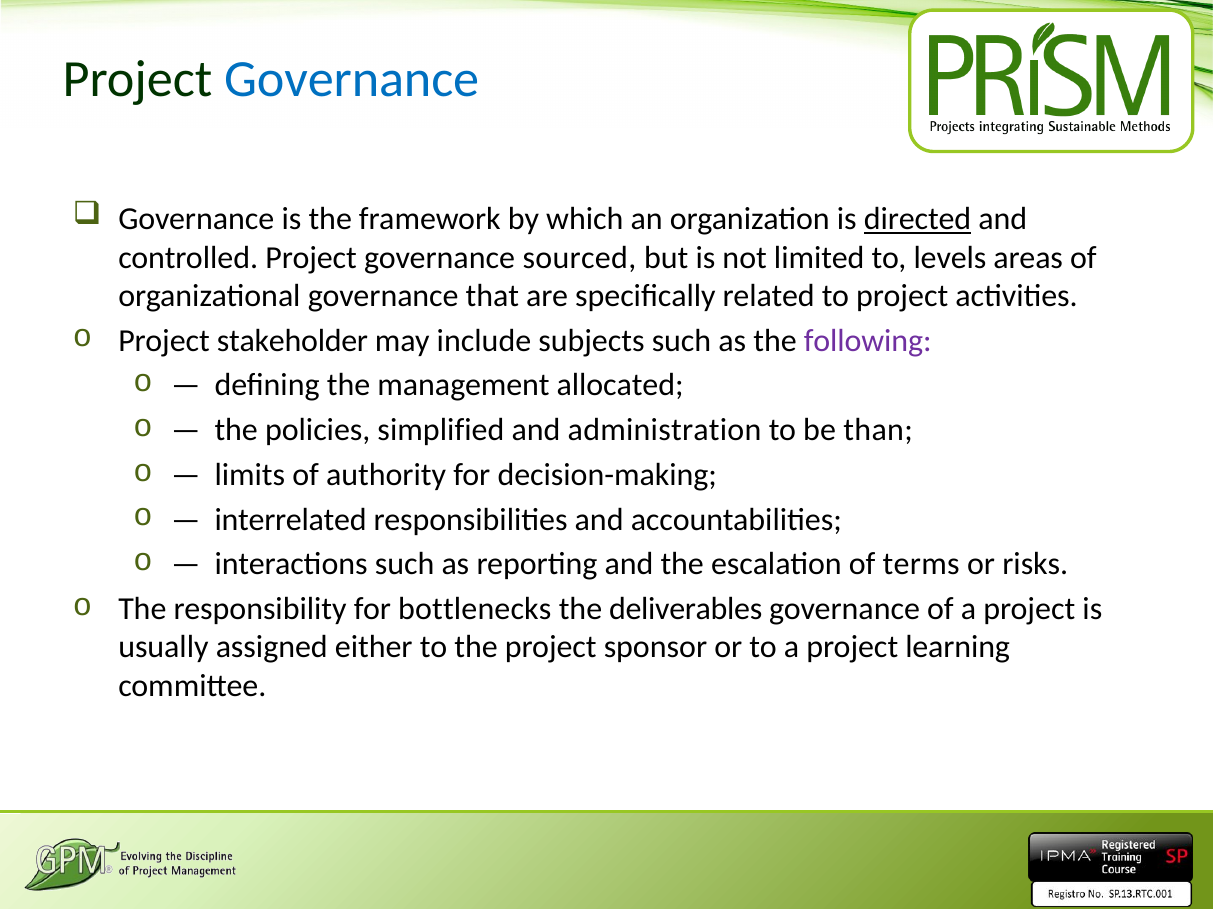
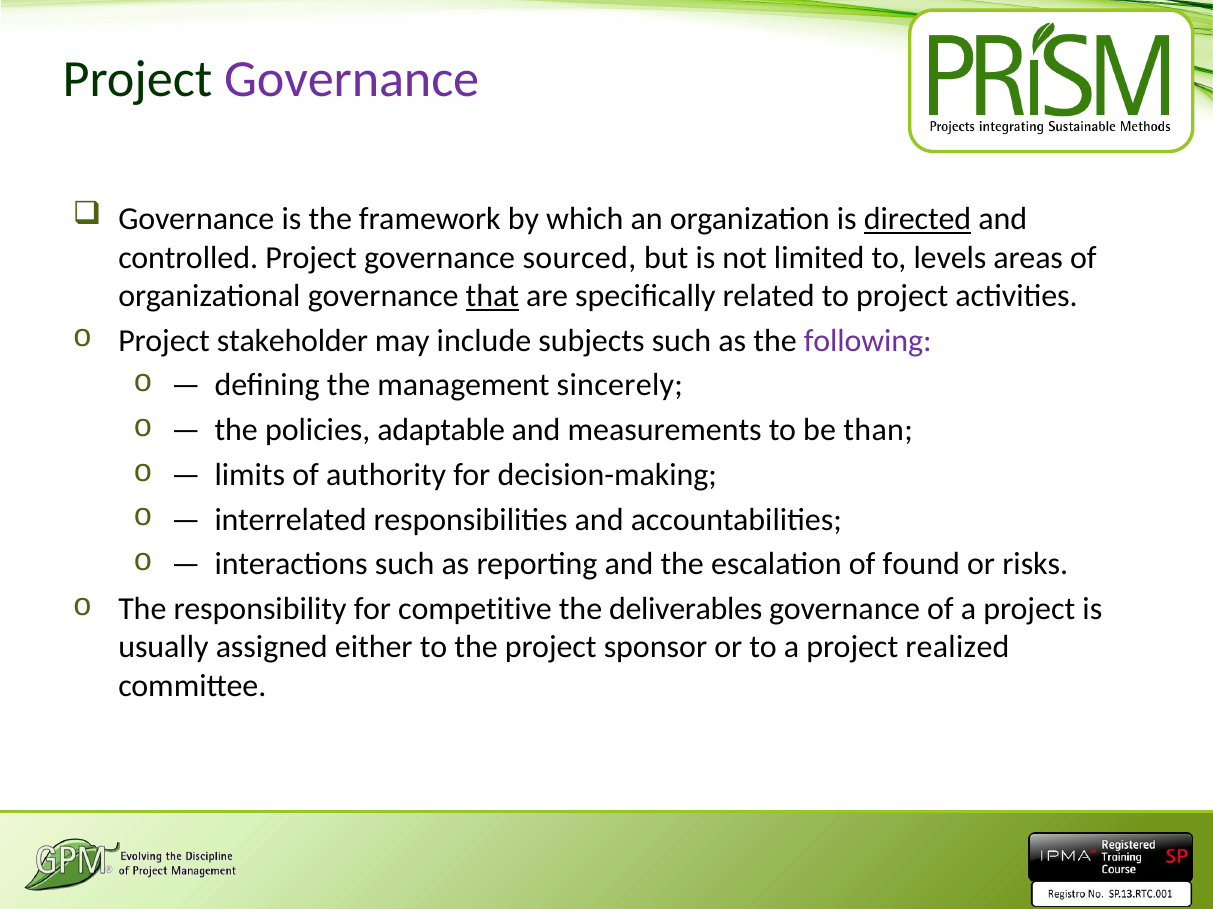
Governance colour: blue -> purple (352, 79)
that underline: none -> present (492, 296)
allocated: allocated -> sincerely (620, 386)
simplified: simplified -> adaptable (441, 430)
administration: administration -> measurements (665, 430)
terms: terms -> found (921, 565)
bottlenecks: bottlenecks -> competitive (475, 609)
learning: learning -> realized (957, 648)
